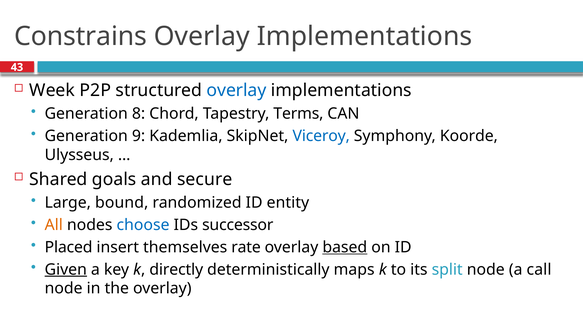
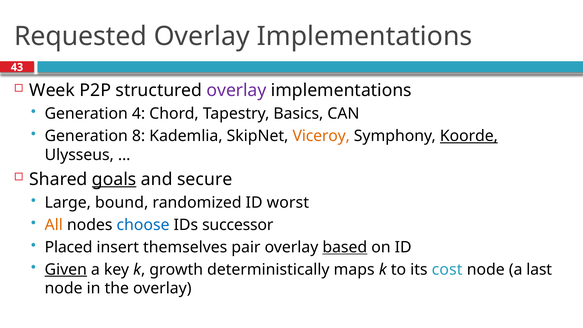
Constrains: Constrains -> Requested (80, 36)
overlay colour: blue -> purple (236, 90)
8: 8 -> 4 (139, 114)
Terms: Terms -> Basics (298, 114)
9: 9 -> 8 (139, 136)
Viceroy colour: blue -> orange (321, 136)
Koorde underline: none -> present (469, 136)
goals underline: none -> present (114, 179)
entity: entity -> worst (288, 203)
rate: rate -> pair (246, 247)
directly: directly -> growth (176, 269)
split: split -> cost (447, 269)
call: call -> last (539, 269)
